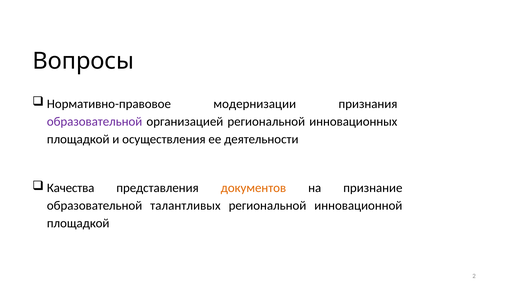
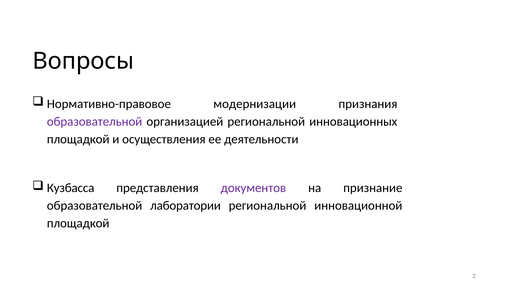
Качества: Качества -> Кузбасса (71, 188)
документов colour: orange -> purple (253, 188)
талантливых: талантливых -> лаборатории (186, 206)
